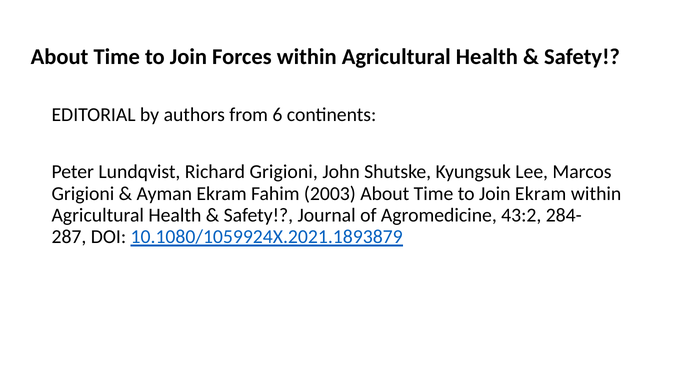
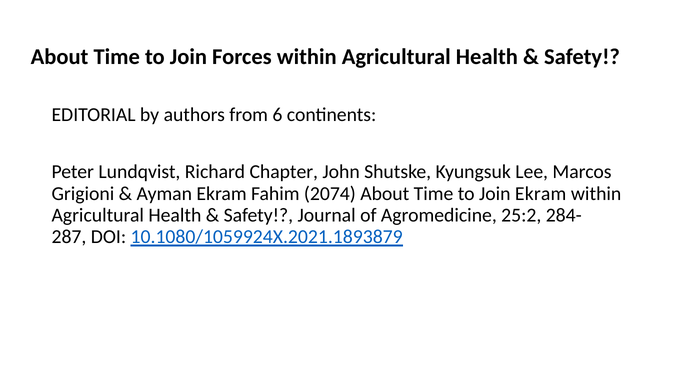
Richard Grigioni: Grigioni -> Chapter (284, 172)
2003: 2003 -> 2074 (330, 194)
43:2: 43:2 -> 25:2 (521, 215)
